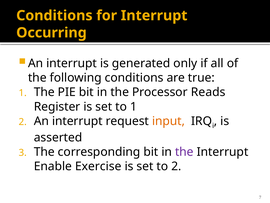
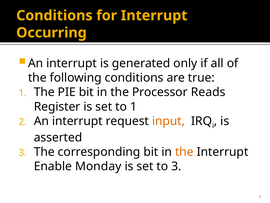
the colour: purple -> orange (184, 152)
Exercise: Exercise -> Monday (98, 166)
to 2: 2 -> 3 (176, 166)
